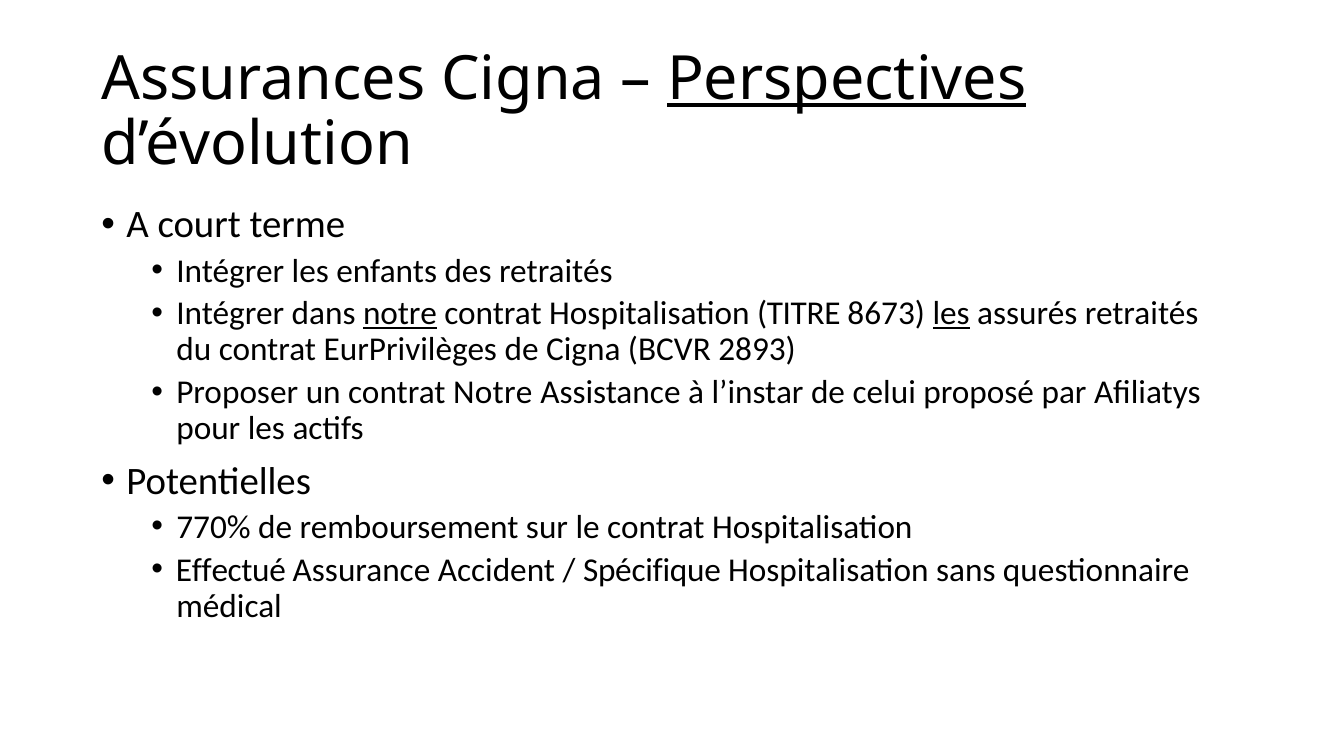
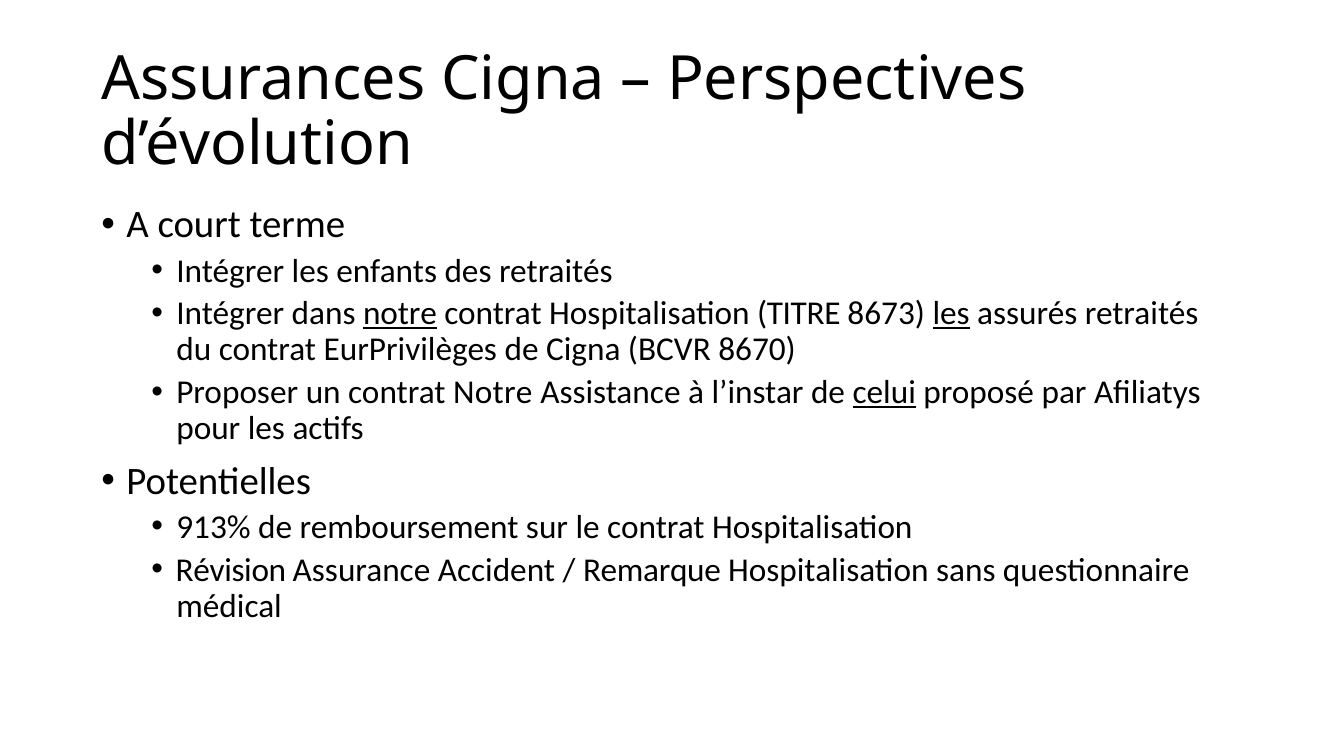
Perspectives underline: present -> none (847, 79)
2893: 2893 -> 8670 (757, 350)
celui underline: none -> present (884, 393)
770%: 770% -> 913% (214, 527)
Effectué: Effectué -> Révision (231, 570)
Spécifique: Spécifique -> Remarque (652, 570)
